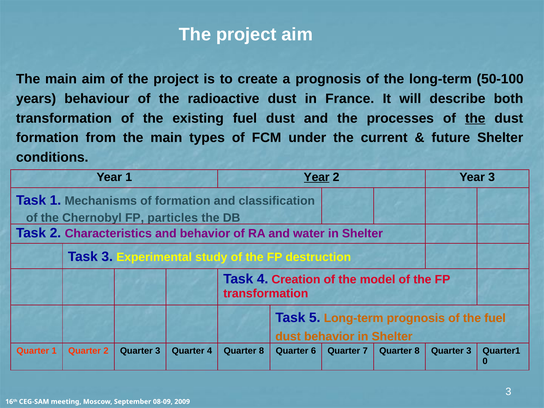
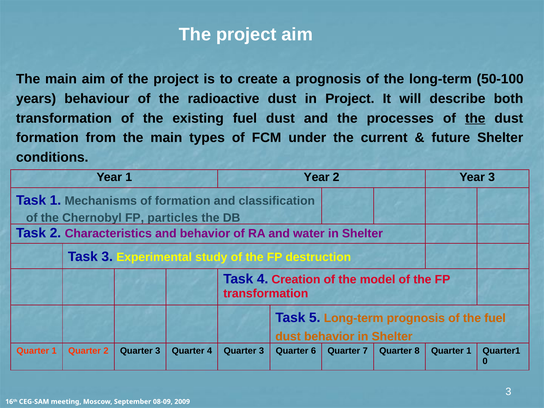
in France: France -> Project (350, 99)
Year underline: present -> none (317, 177)
4 Quarter 8: 8 -> 3 (261, 351)
8 Quarter 3: 3 -> 1 (469, 351)
